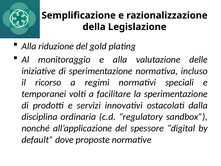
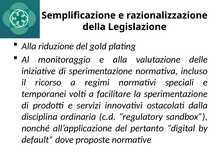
spessore: spessore -> pertanto (147, 128)
